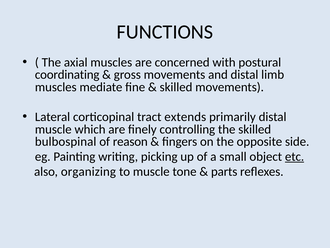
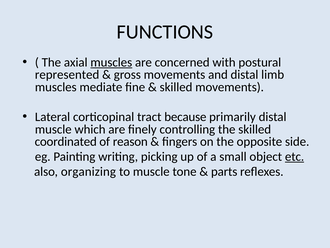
muscles underline: none -> present (111, 62)
coordinating: coordinating -> represented (67, 75)
extends: extends -> because (185, 117)
bulbospinal: bulbospinal -> coordinated (66, 141)
